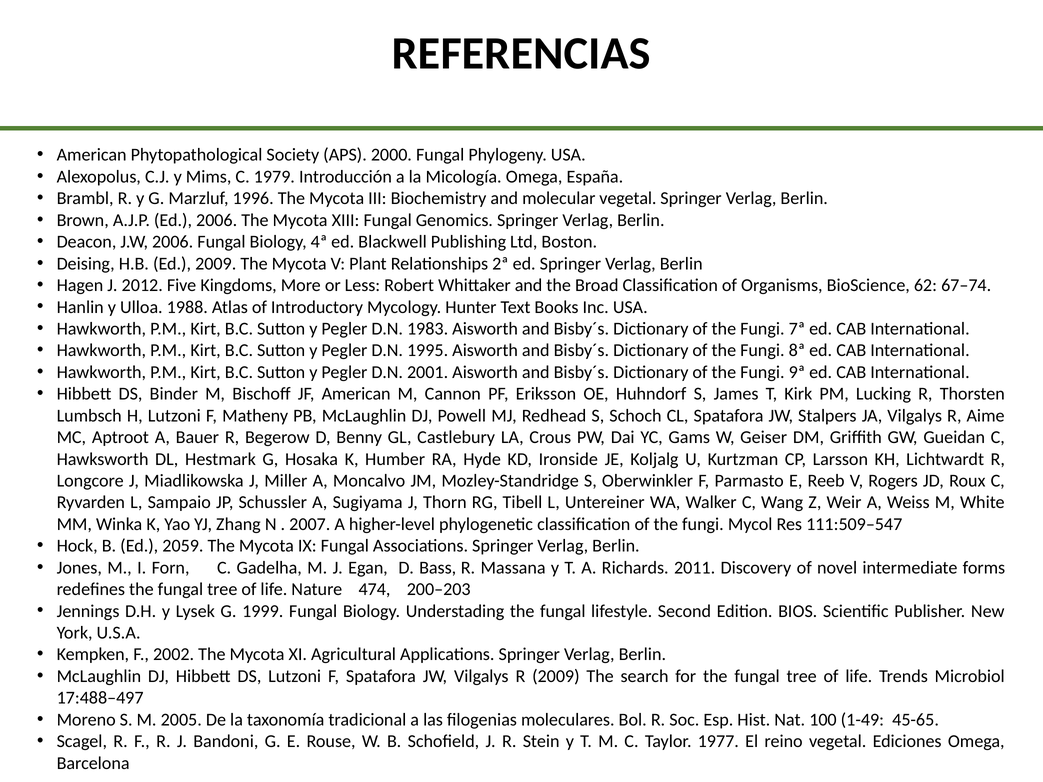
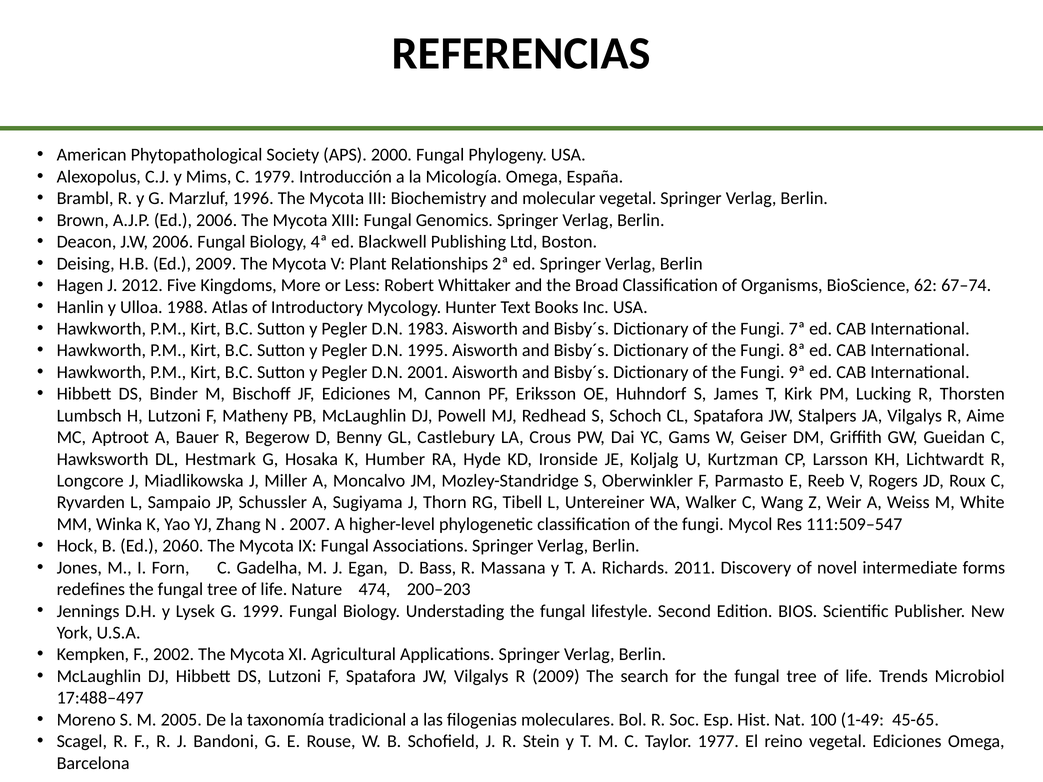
JF American: American -> Ediciones (356, 394)
2059: 2059 -> 2060 (183, 546)
